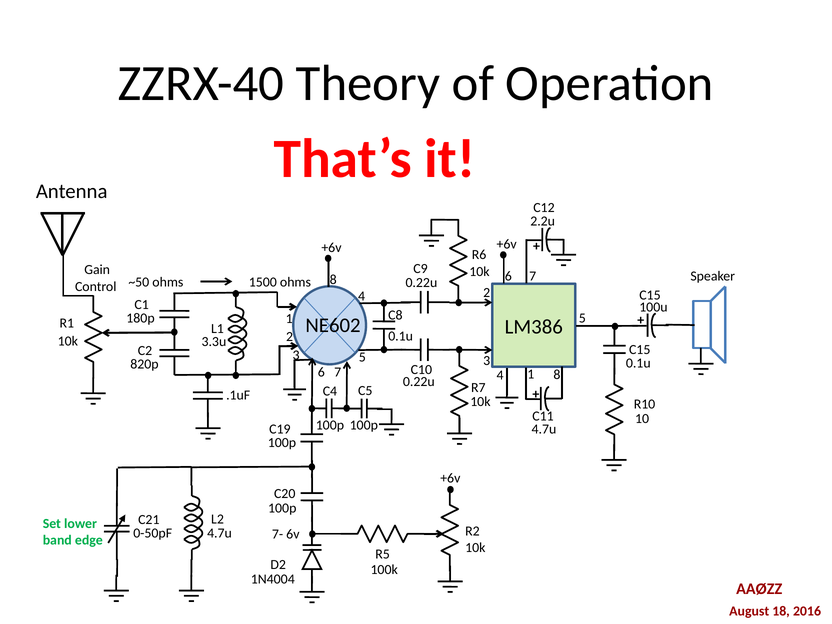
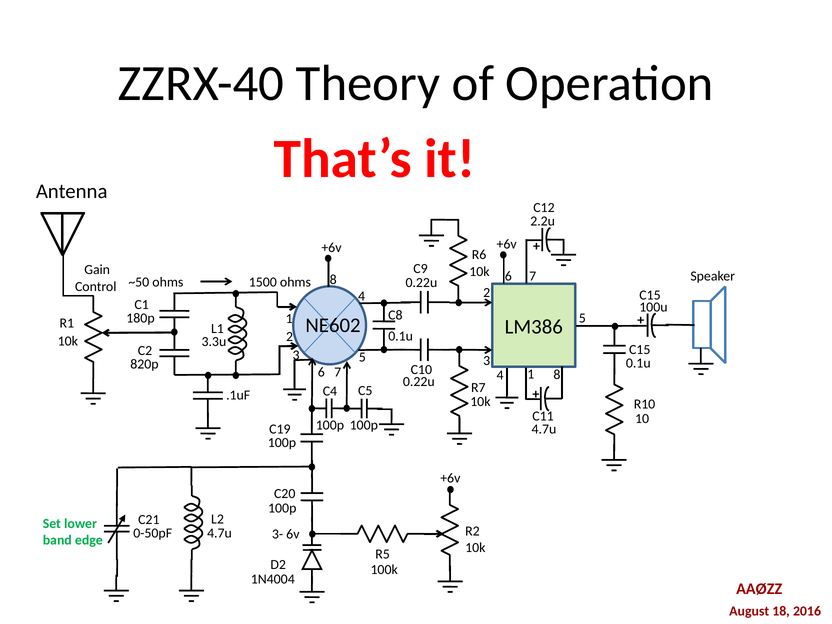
7-: 7- -> 3- (278, 534)
